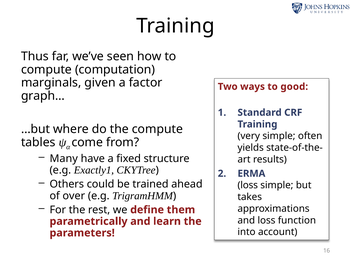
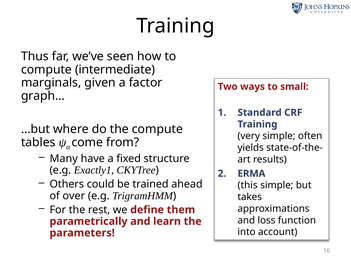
computation: computation -> intermediate (115, 70)
good: good -> small (294, 87)
loss: loss -> this (248, 185)
